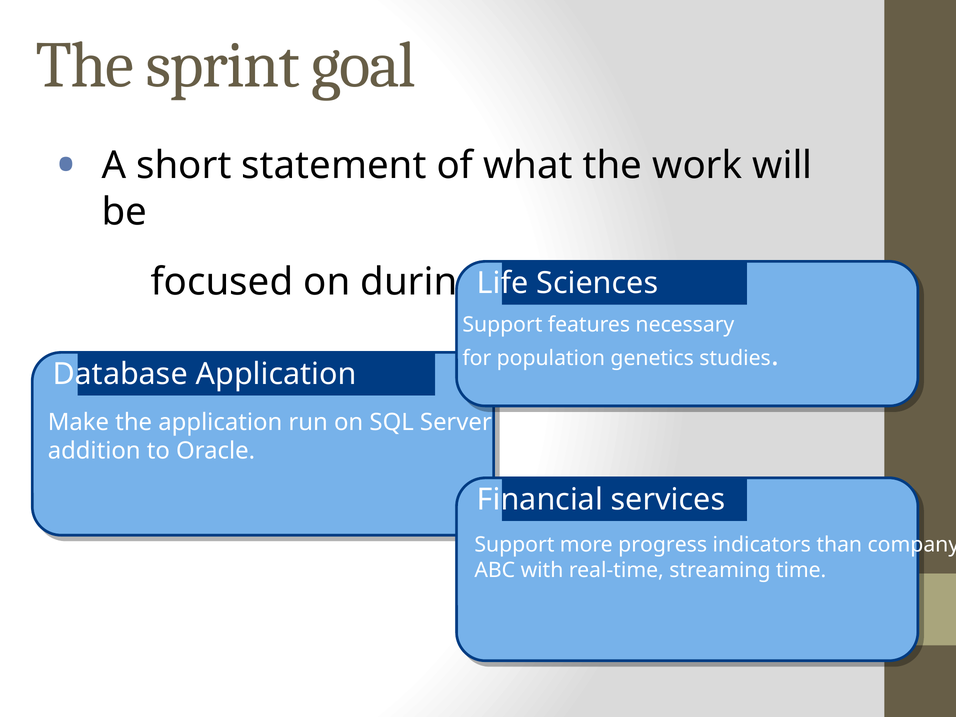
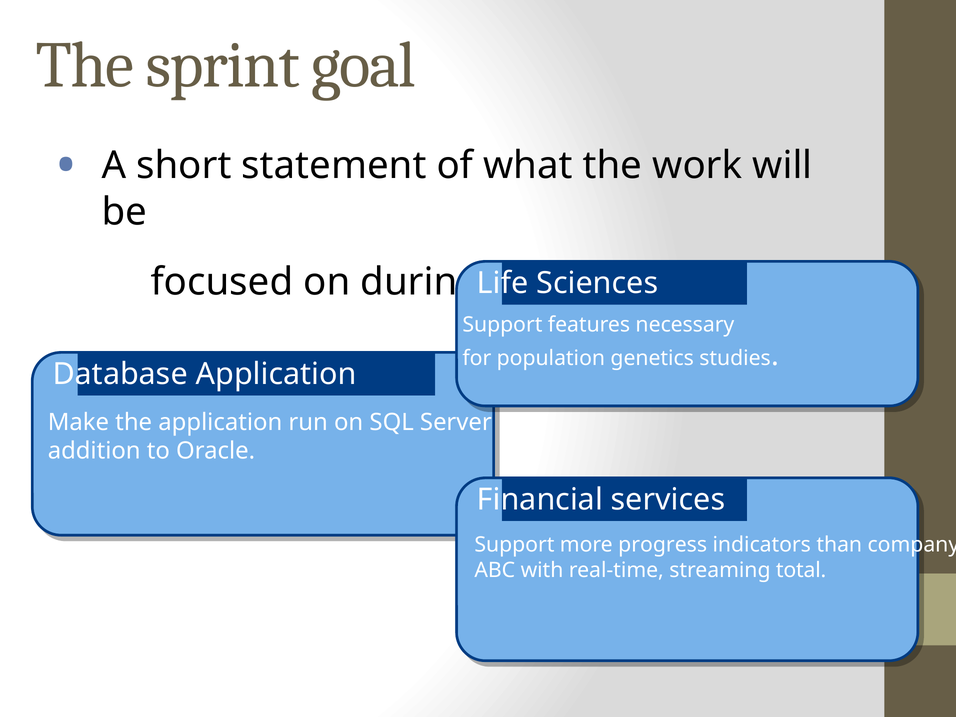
time: time -> total (801, 570)
